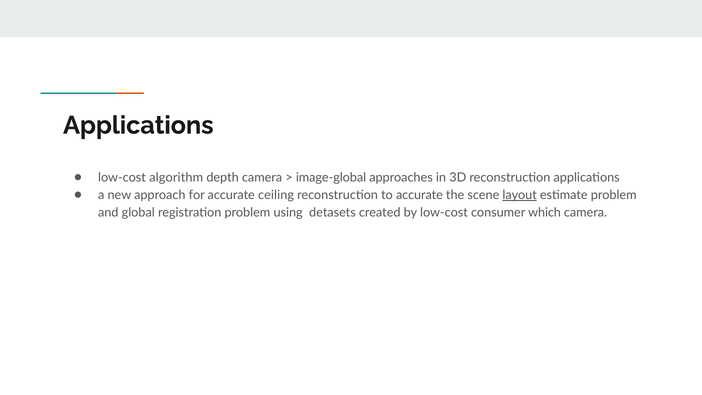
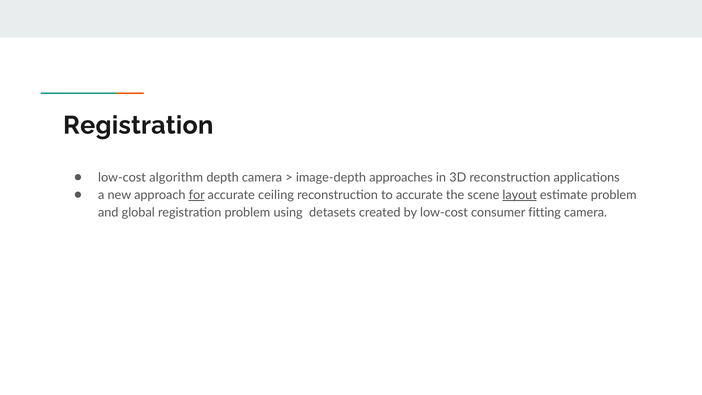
Applications: Applications -> Registration (138, 125)
image-global: image-global -> image-depth (331, 177)
for underline: none -> present (197, 195)
which: which -> fitting (545, 212)
